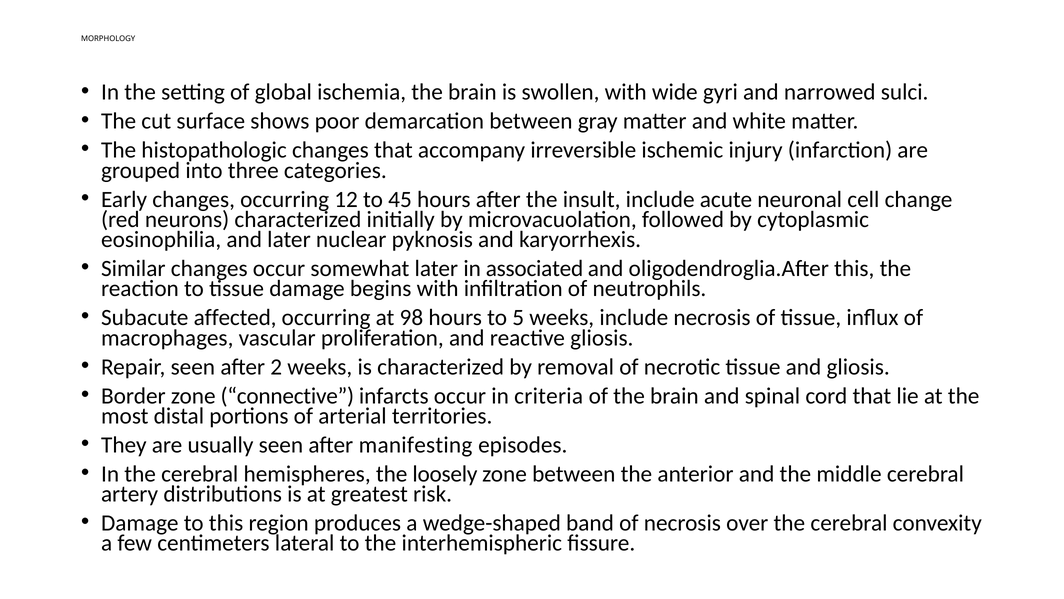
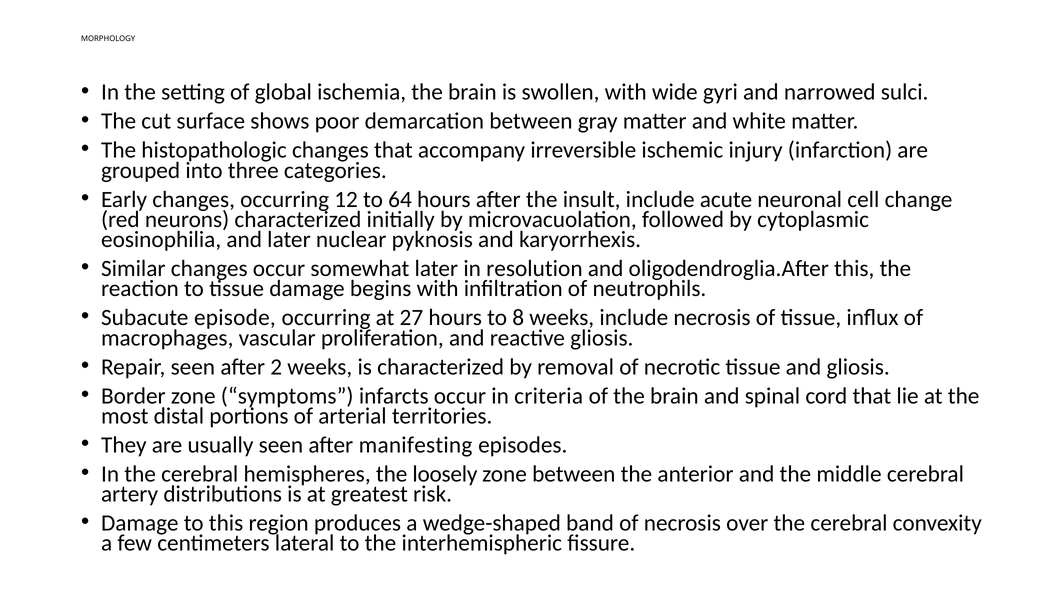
45: 45 -> 64 (400, 199)
associated: associated -> resolution (534, 268)
affected: affected -> episode (235, 317)
98: 98 -> 27 (411, 317)
5: 5 -> 8 (518, 317)
connective: connective -> symptoms (287, 395)
